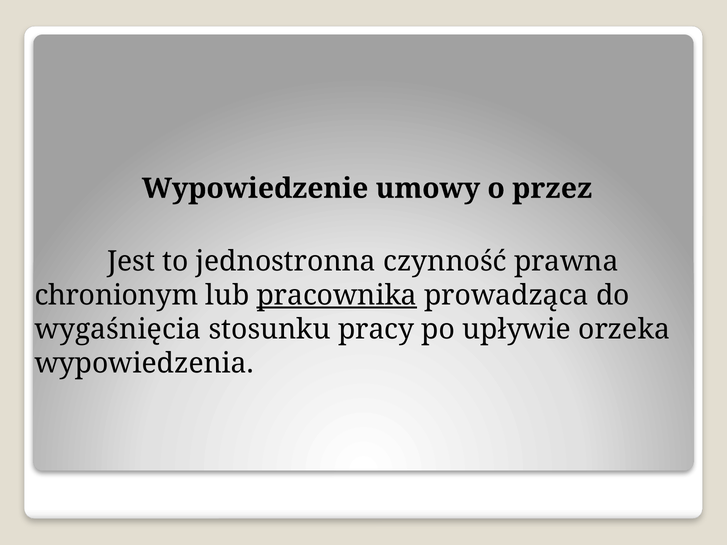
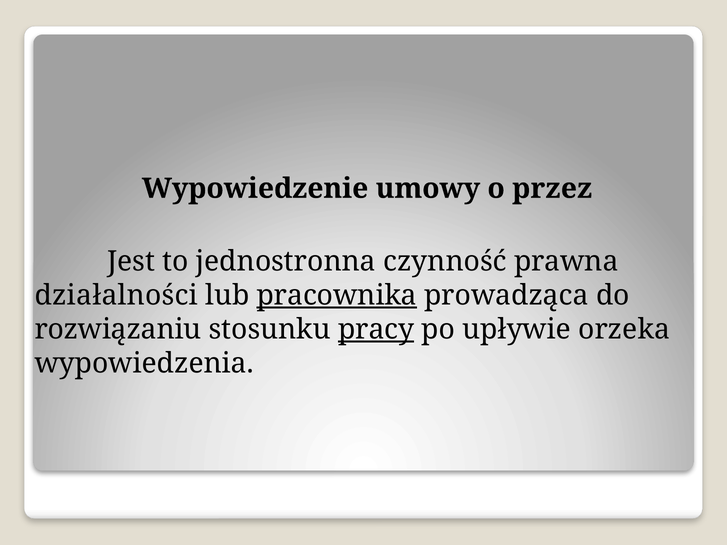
chronionym: chronionym -> działalności (116, 295)
wygaśnięcia: wygaśnięcia -> rozwiązaniu (118, 329)
pracy underline: none -> present (376, 329)
